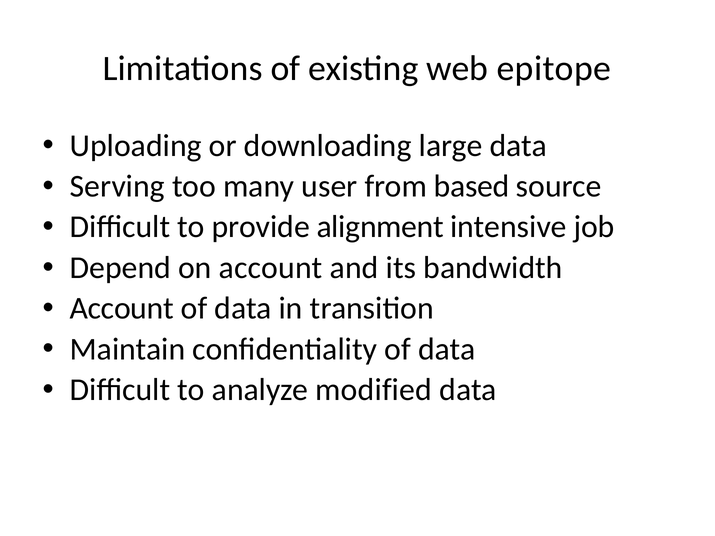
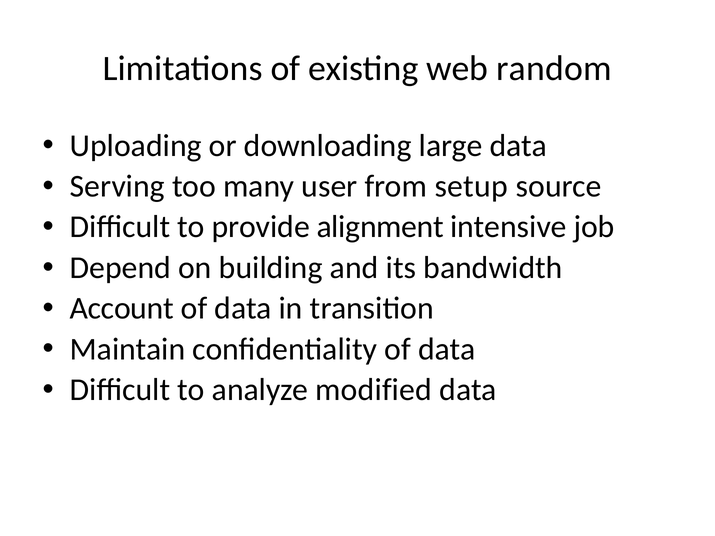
epitope: epitope -> random (554, 69)
based: based -> setup (471, 186)
on account: account -> building (271, 268)
